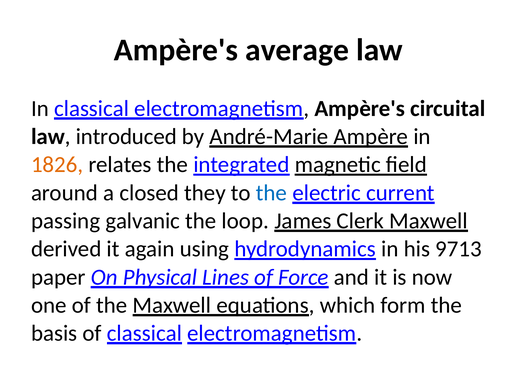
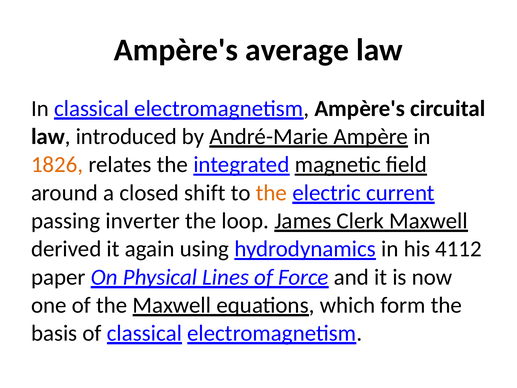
they: they -> shift (205, 193)
the colour: blue -> orange (271, 193)
galvanic: galvanic -> inverter (143, 221)
9713: 9713 -> 4112 (459, 249)
